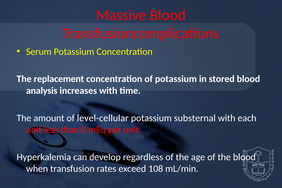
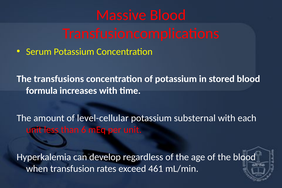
replacement: replacement -> transfusions (59, 79)
analysis: analysis -> formula (42, 91)
0: 0 -> 6 (84, 130)
108: 108 -> 461 (156, 169)
